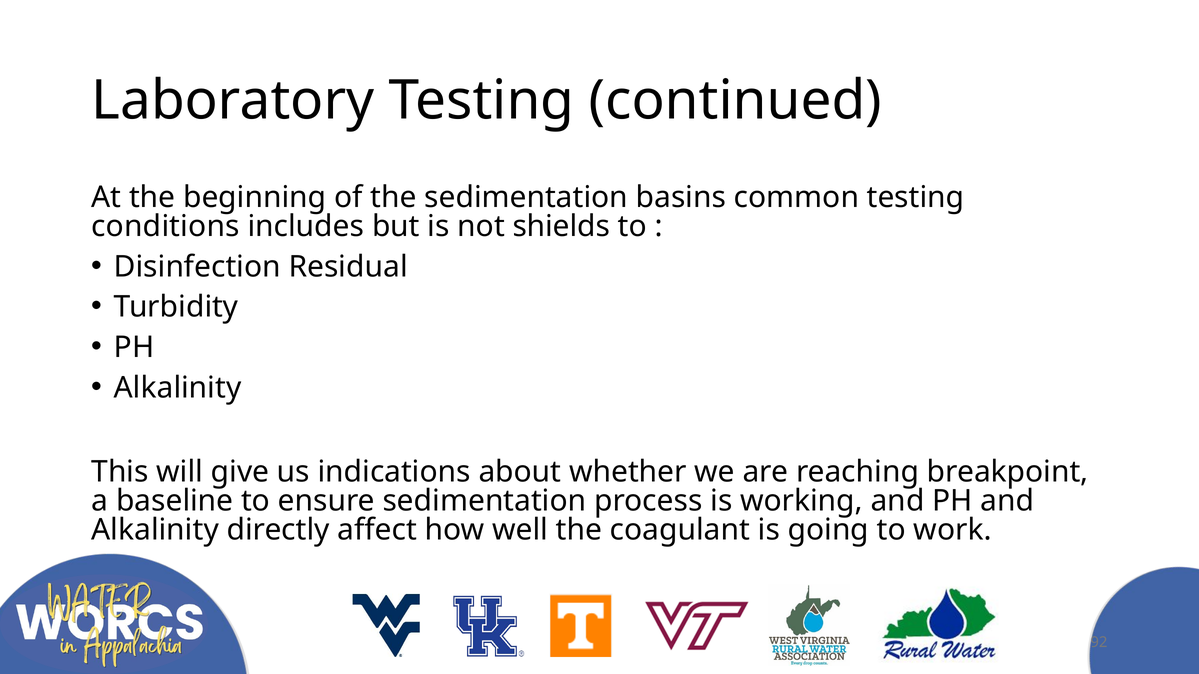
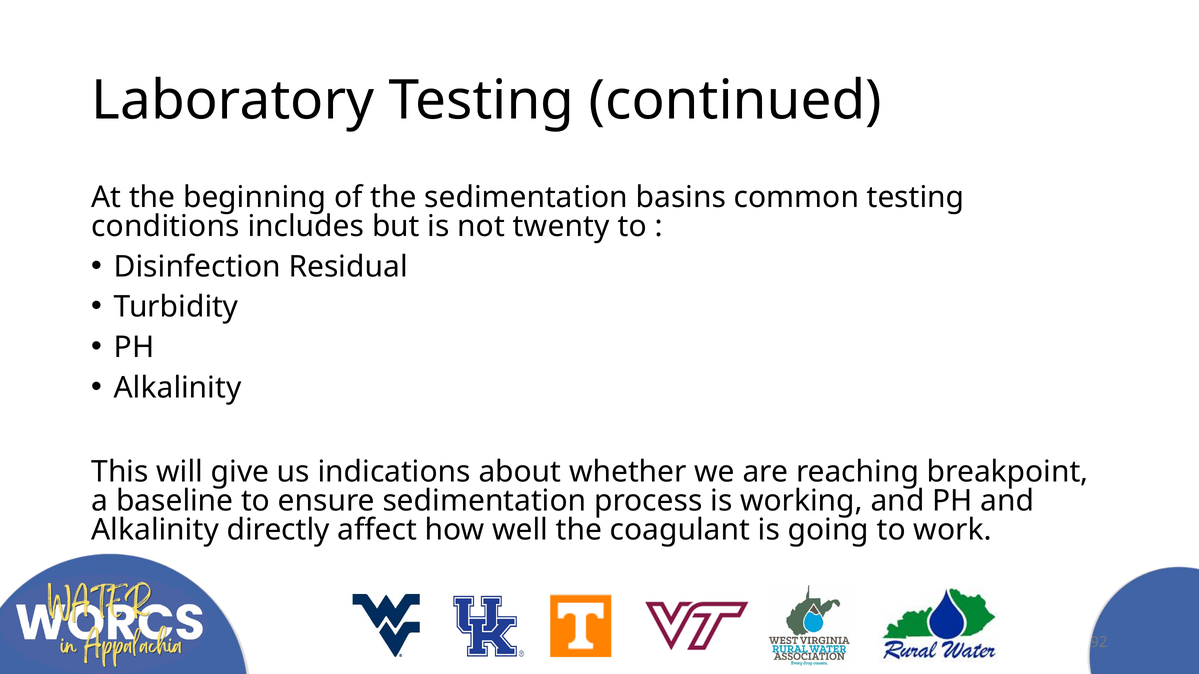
shields: shields -> twenty (561, 227)
